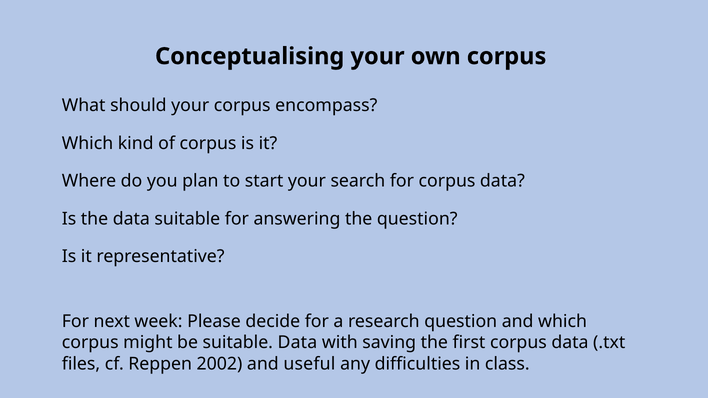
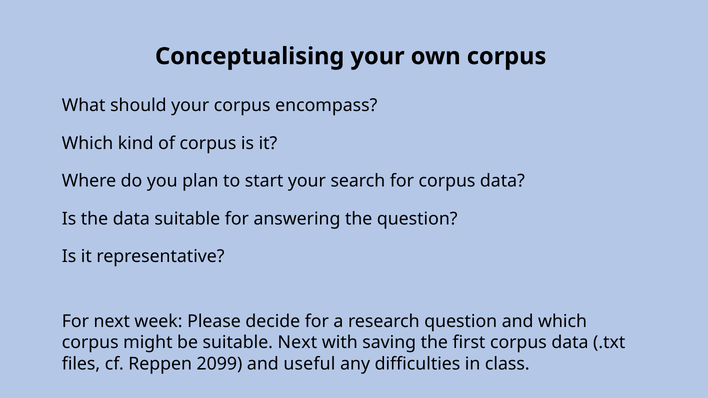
suitable Data: Data -> Next (297, 343)
2002: 2002 -> 2099 (219, 364)
